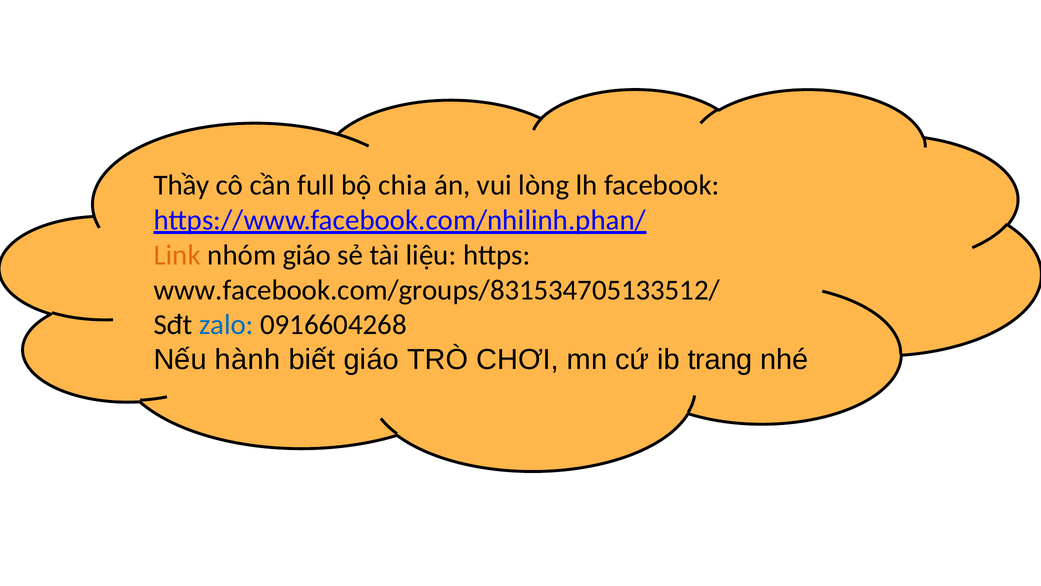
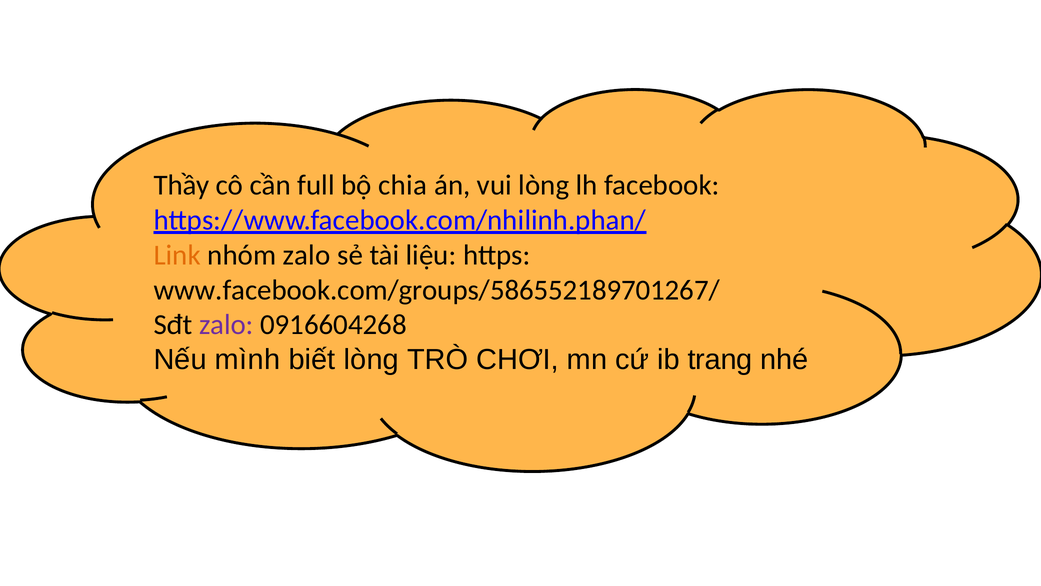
nhóm giáo: giáo -> zalo (307, 255)
www.facebook.com/groups/831534705133512/: www.facebook.com/groups/831534705133512/ -> www.facebook.com/groups/586552189701267/ (437, 290)
zalo colour: blue -> purple (226, 325)
hành: hành -> mình (248, 359)
biết giáo: giáo -> lòng (371, 359)
